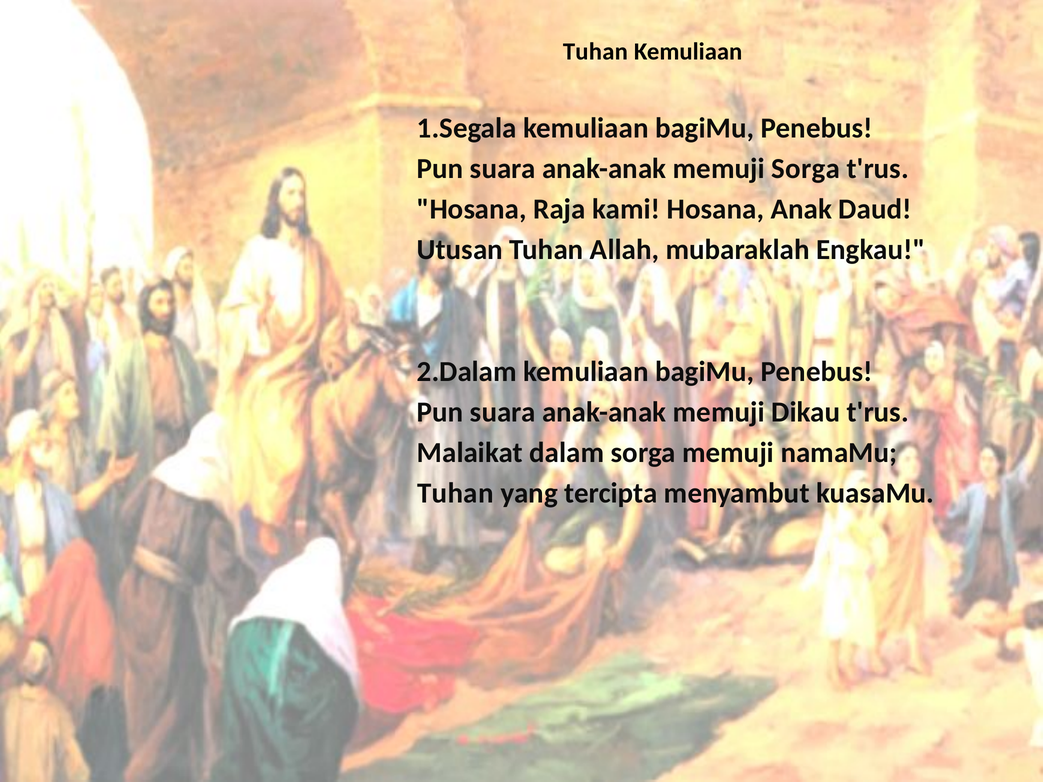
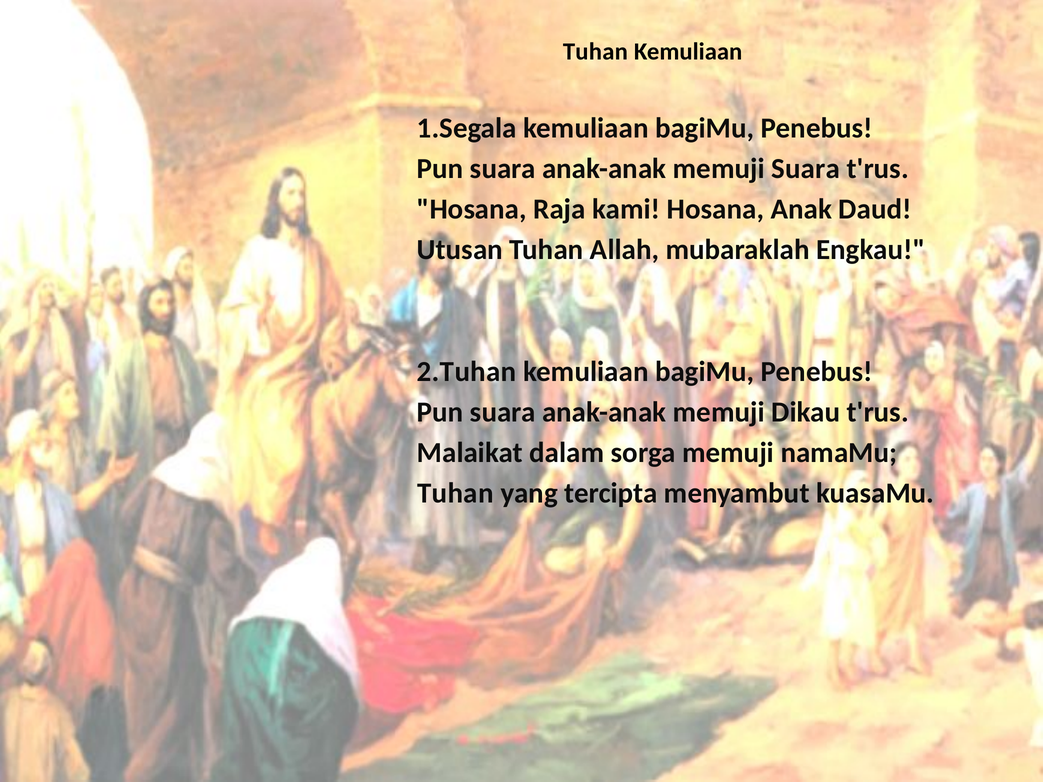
memuji Sorga: Sorga -> Suara (806, 169)
2.Dalam: 2.Dalam -> 2.Tuhan (467, 372)
